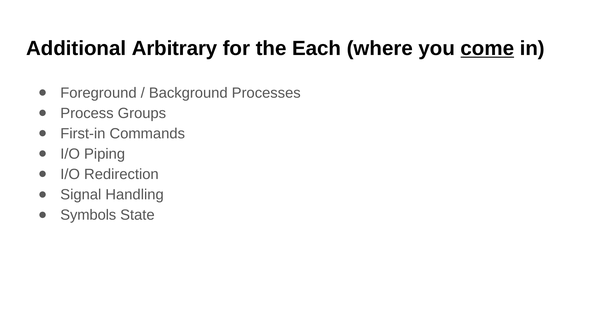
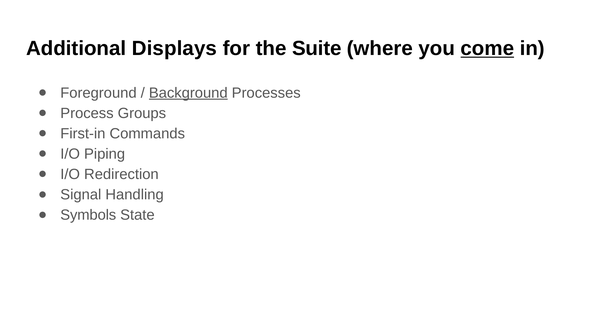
Arbitrary: Arbitrary -> Displays (174, 48)
Each: Each -> Suite (317, 48)
Background underline: none -> present (188, 93)
